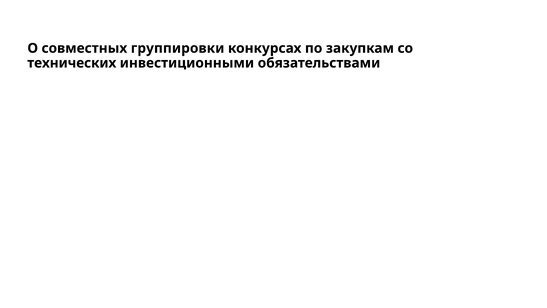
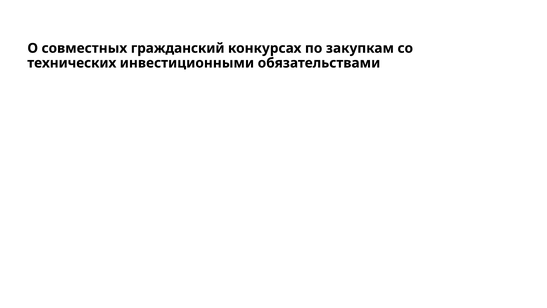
группировки: группировки -> гражданский (178, 48)
